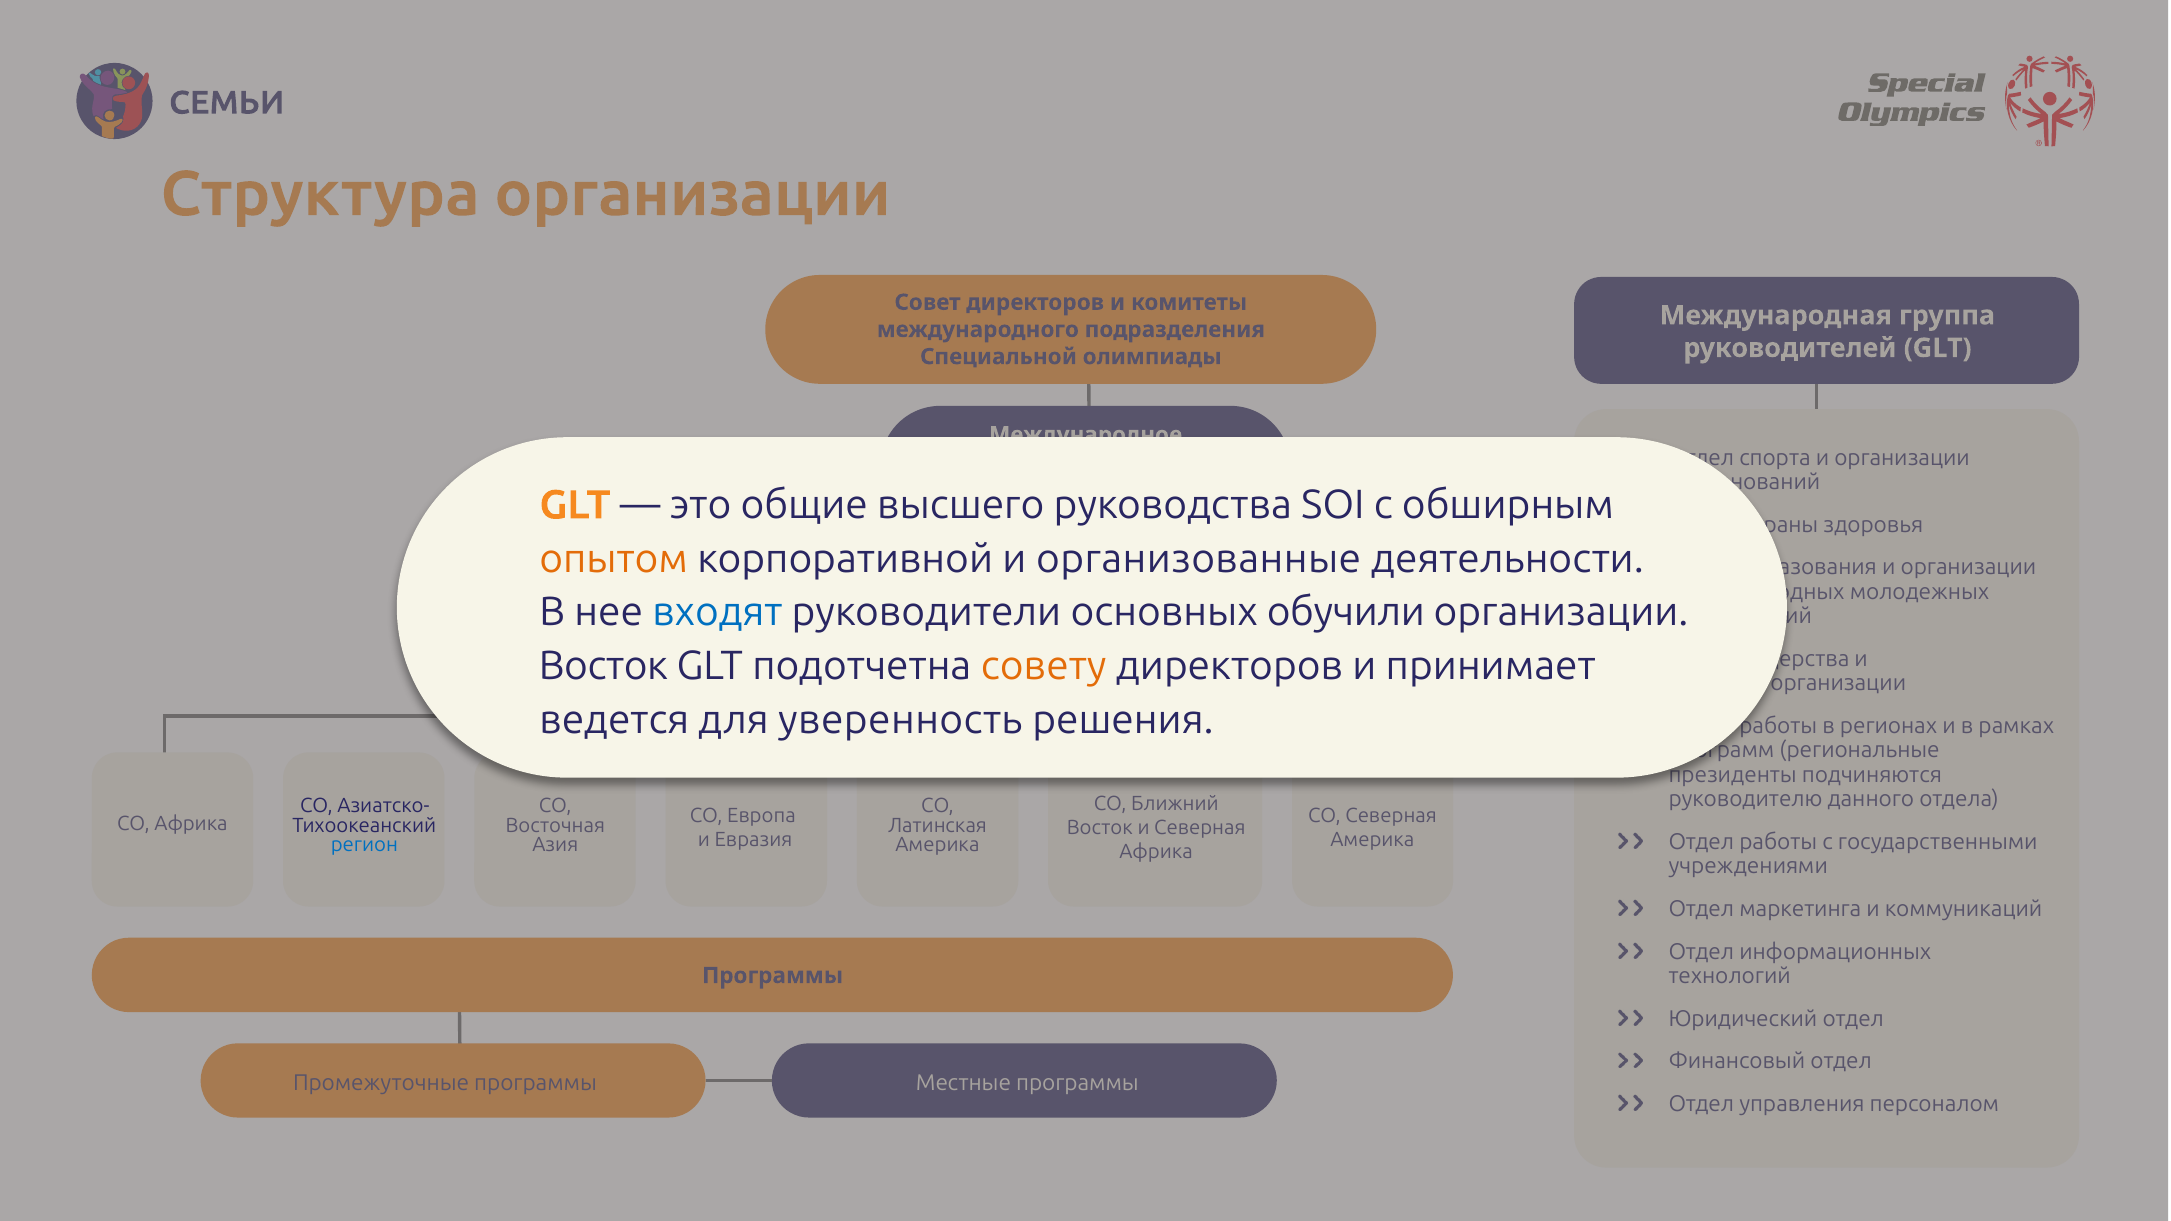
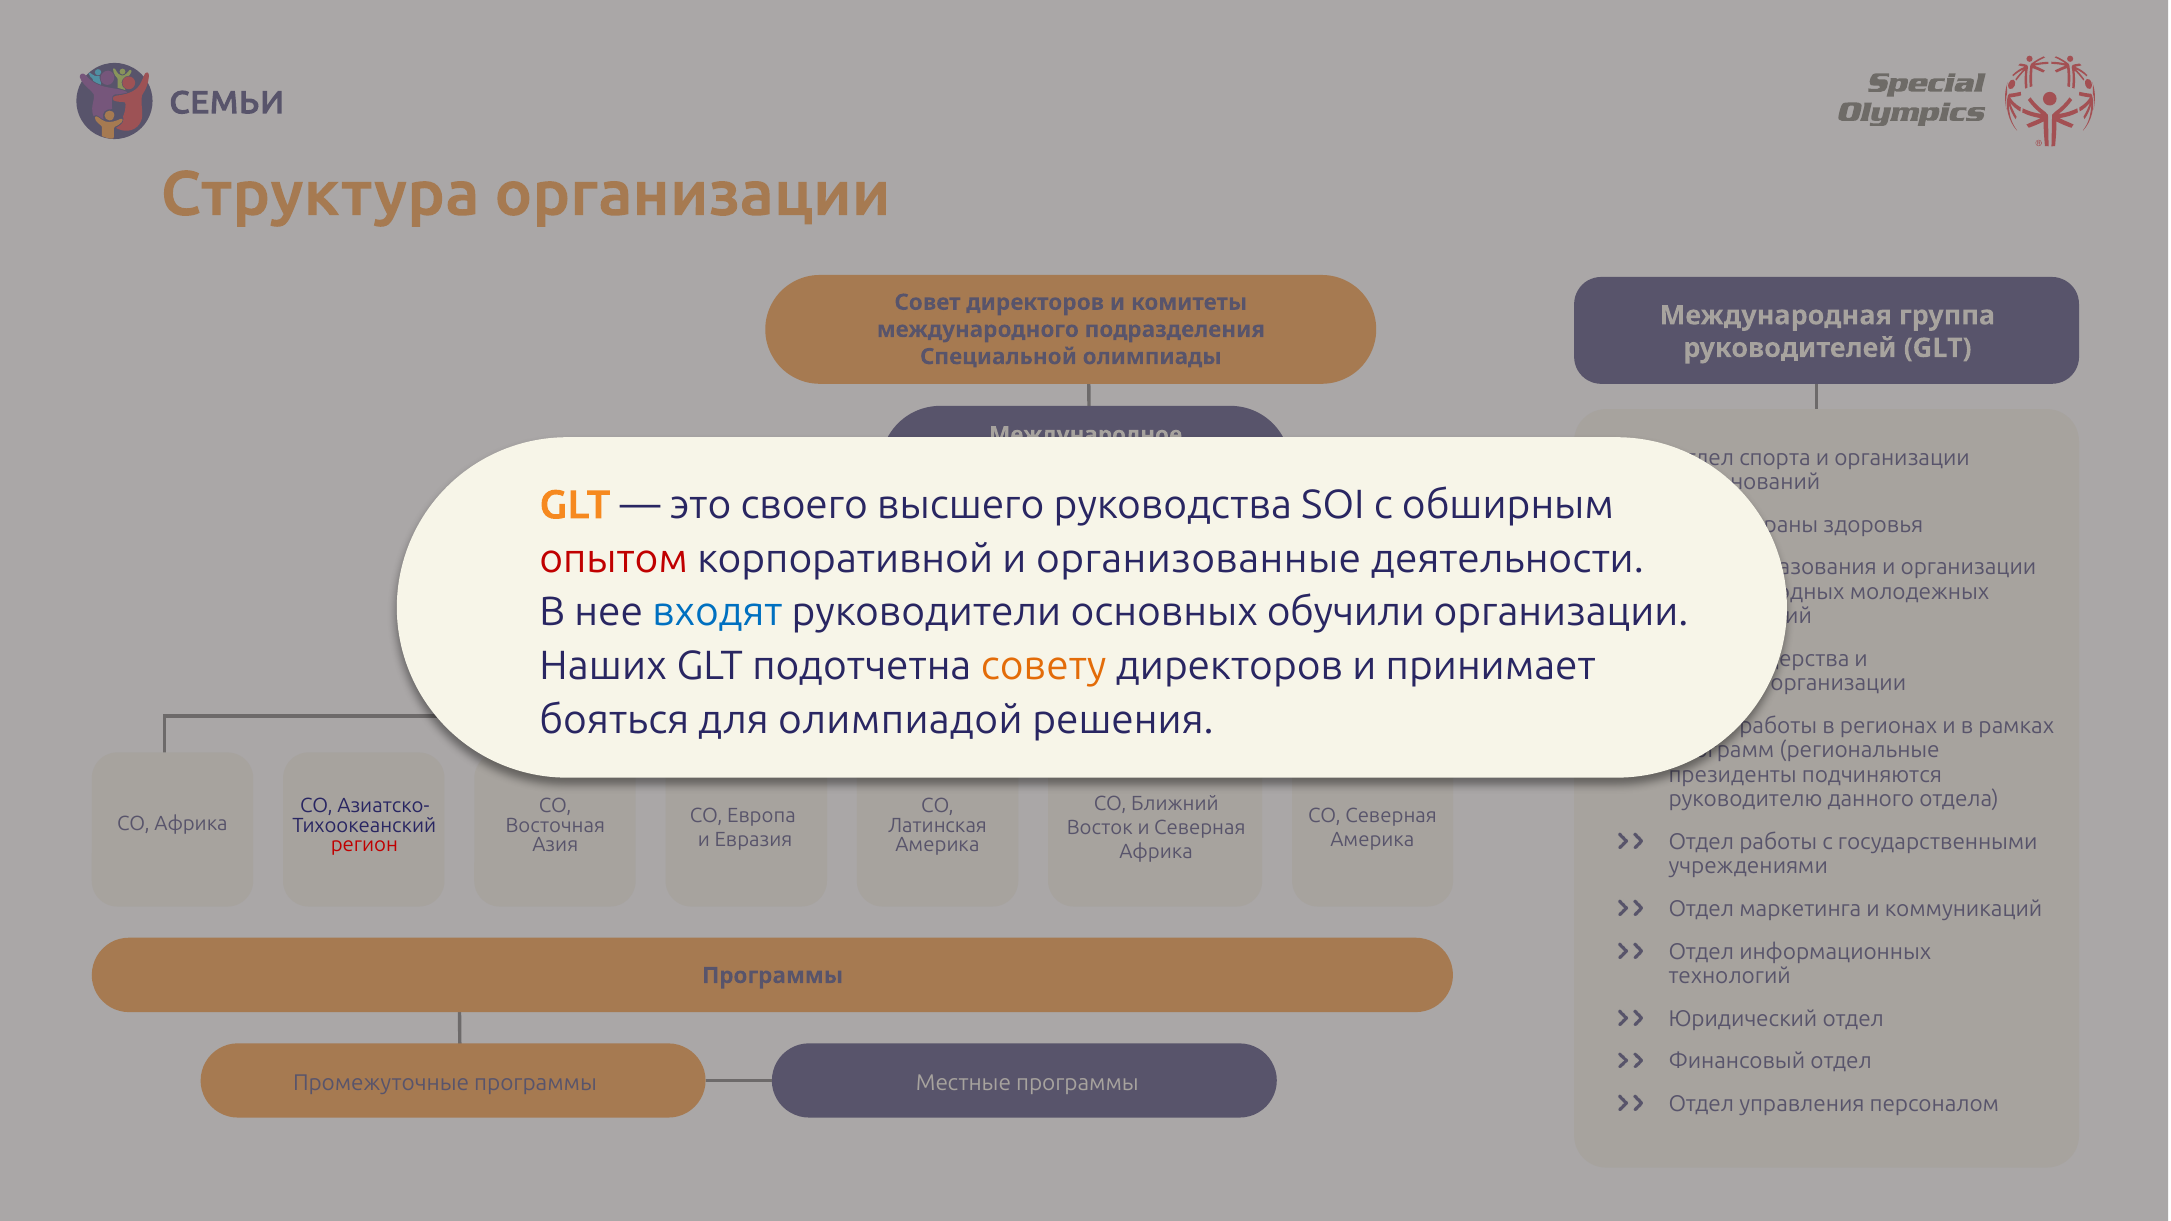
общие: общие -> своего (804, 505)
опытом colour: orange -> red (614, 559)
Восток: Восток -> Наших (603, 666)
ведется: ведется -> бояться (614, 720)
уверенность: уверенность -> олимпиадой (900, 720)
регион colour: blue -> red (364, 845)
